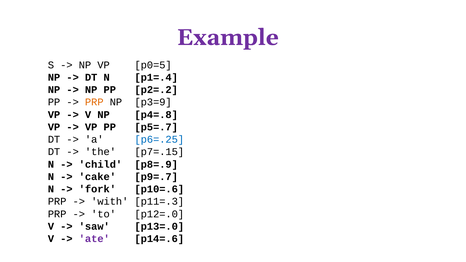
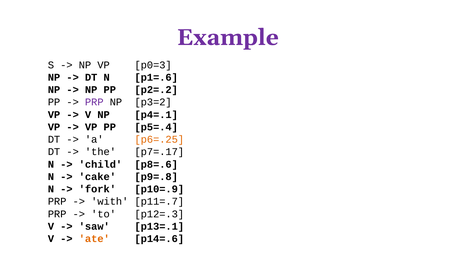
p0=5: p0=5 -> p0=3 (153, 65)
p1=.4: p1=.4 -> p1=.6 (156, 77)
PRP colour: orange -> purple (94, 102)
p3=9: p3=9 -> p3=2 (153, 102)
p4=.8: p4=.8 -> p4=.1 (156, 115)
p5=.7: p5=.7 -> p5=.4 (156, 127)
p6=.25 colour: blue -> orange (159, 140)
p7=.15: p7=.15 -> p7=.17 (159, 152)
p8=.9: p8=.9 -> p8=.6 (156, 164)
p9=.7: p9=.7 -> p9=.8 (156, 177)
p10=.6: p10=.6 -> p10=.9 (159, 189)
p11=.3: p11=.3 -> p11=.7 (159, 202)
p12=.0: p12=.0 -> p12=.3 (159, 214)
p13=.0: p13=.0 -> p13=.1 (159, 226)
ate colour: purple -> orange (94, 239)
